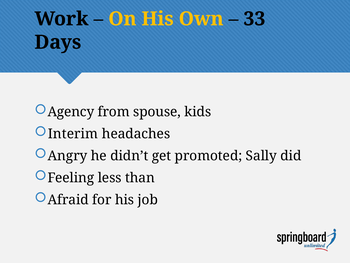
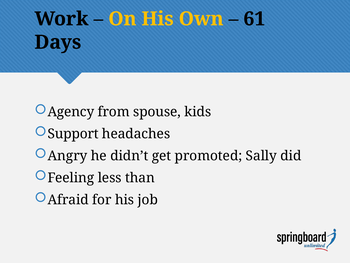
33: 33 -> 61 (254, 19)
Interim: Interim -> Support (73, 134)
